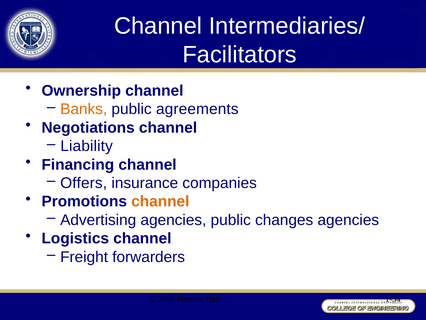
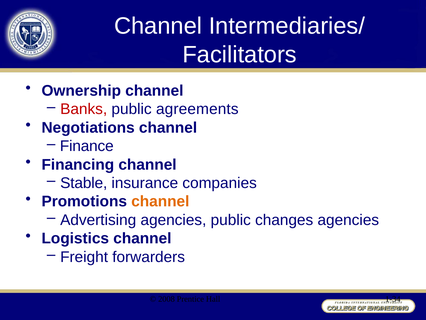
Banks colour: orange -> red (84, 109)
Liability: Liability -> Finance (87, 146)
Offers: Offers -> Stable (84, 183)
